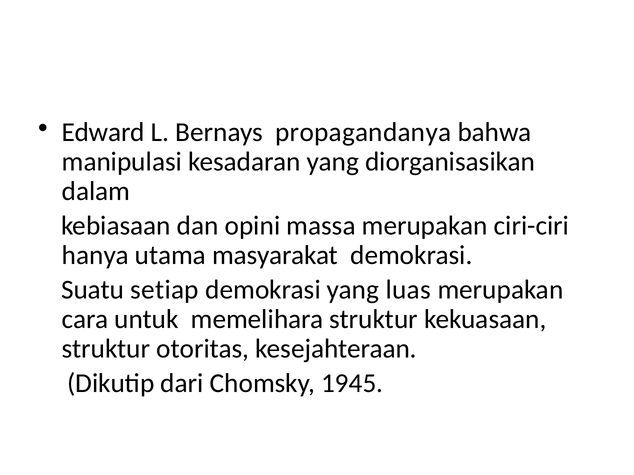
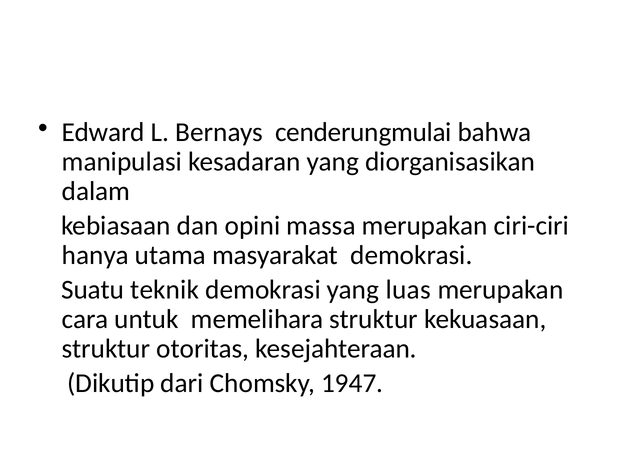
propagandanya: propagandanya -> cenderungmulai (363, 132)
setiap: setiap -> teknik (165, 290)
1945: 1945 -> 1947 (352, 384)
